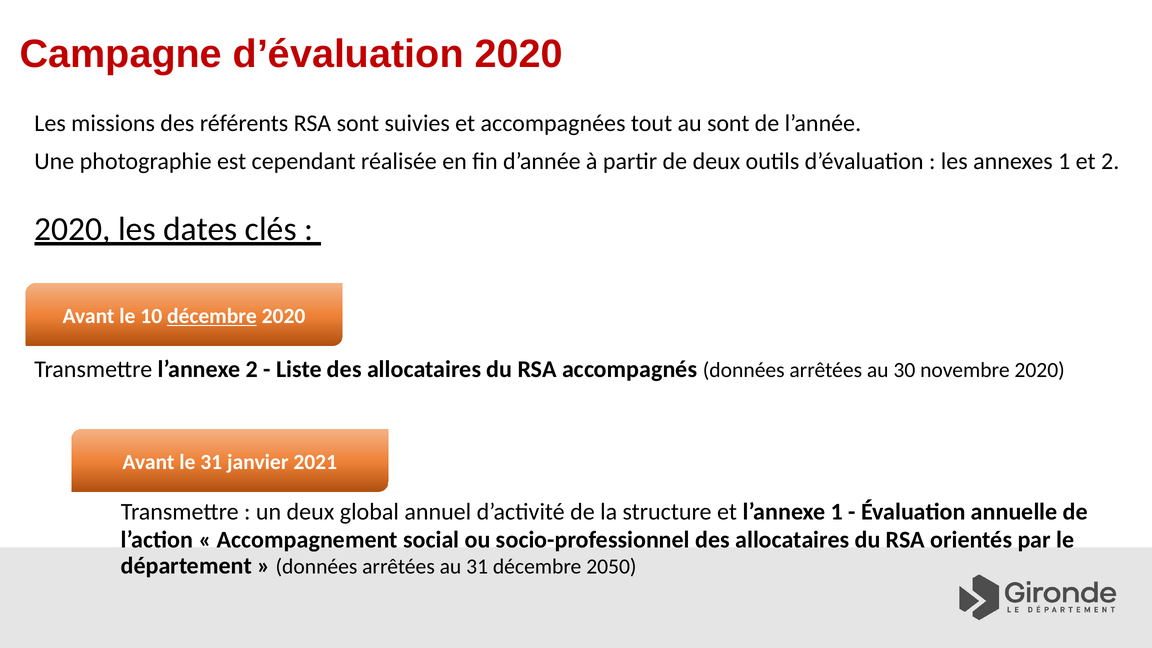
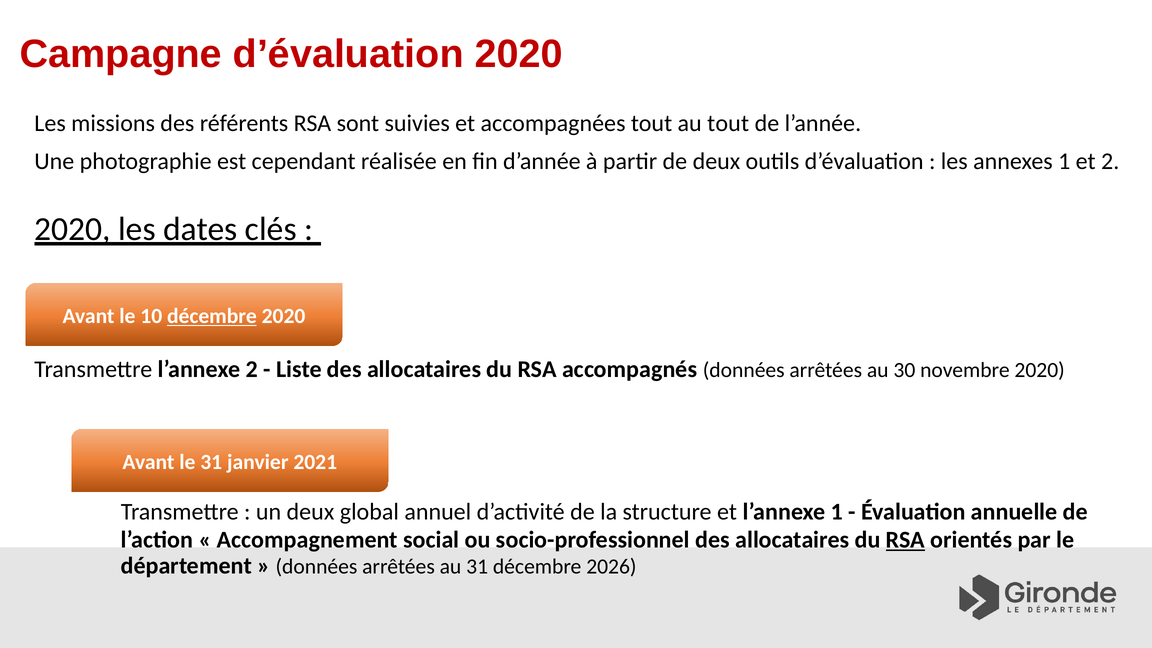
au sont: sont -> tout (728, 123)
RSA underline: none -> present (905, 540)
2050: 2050 -> 2026 (611, 567)
